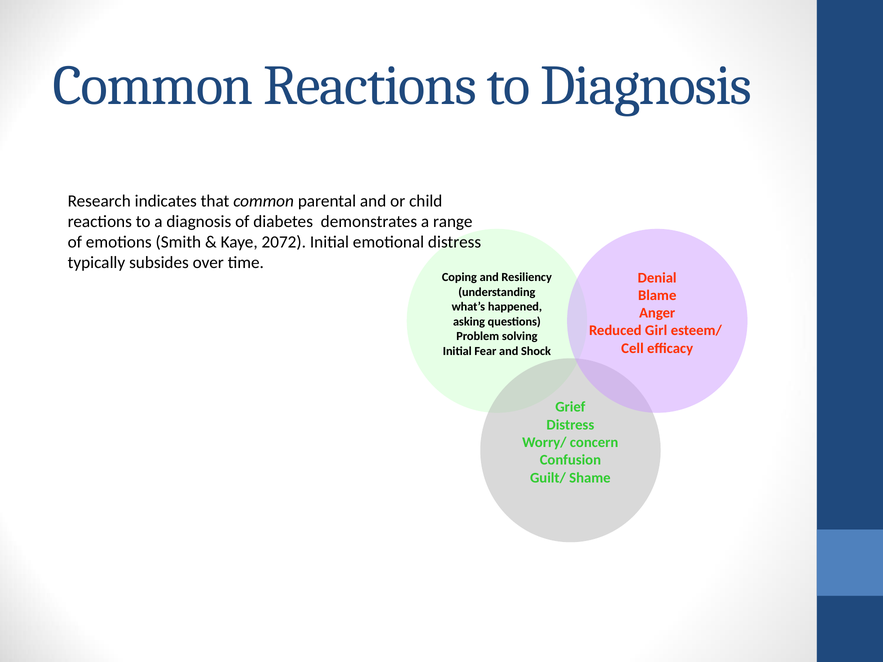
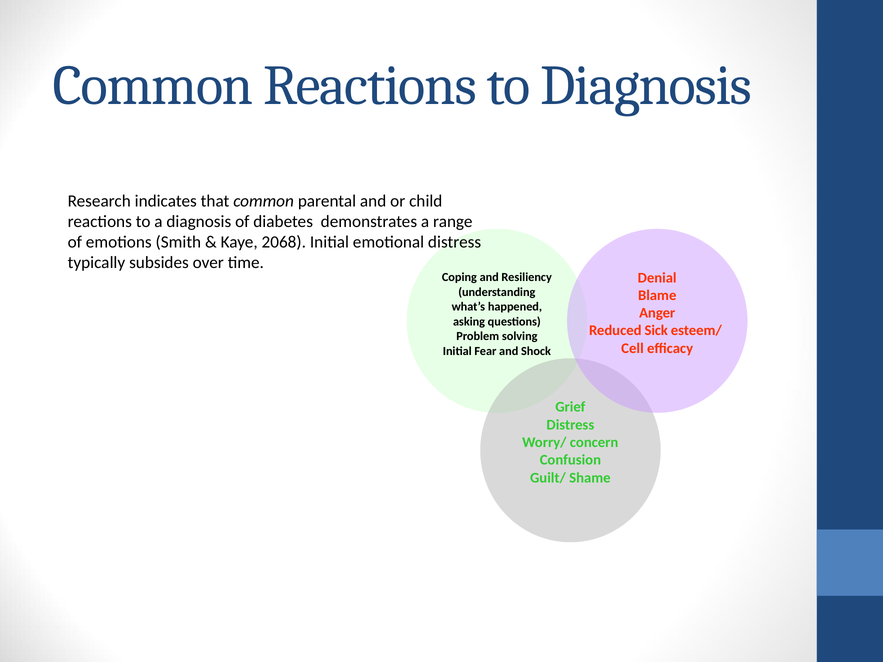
2072: 2072 -> 2068 (284, 242)
Girl: Girl -> Sick (656, 331)
